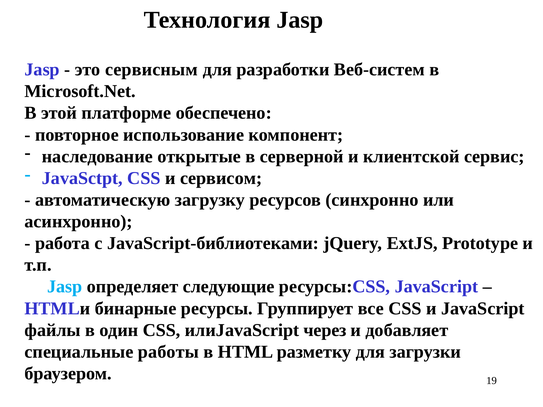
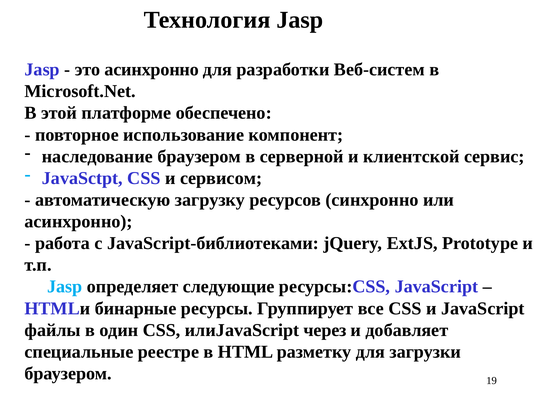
это сервисным: сервисным -> асинхронно (152, 70)
наследование открытые: открытые -> браузером (199, 157)
работы: работы -> реестре (168, 352)
